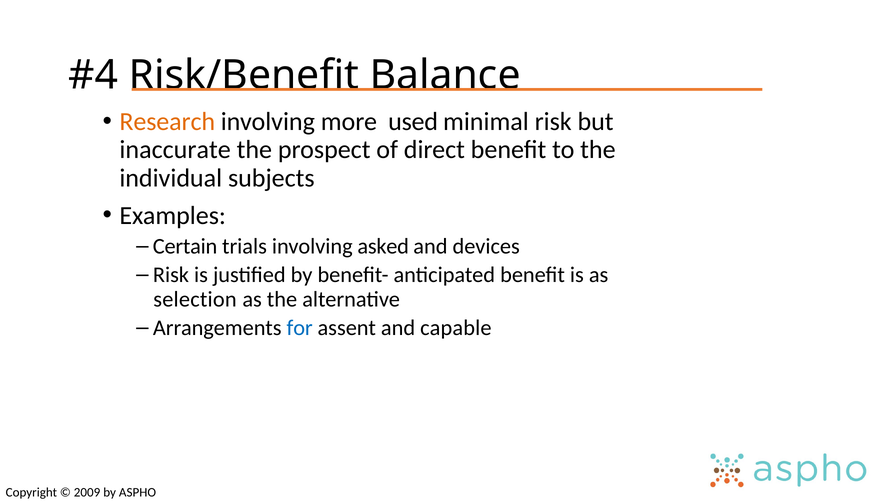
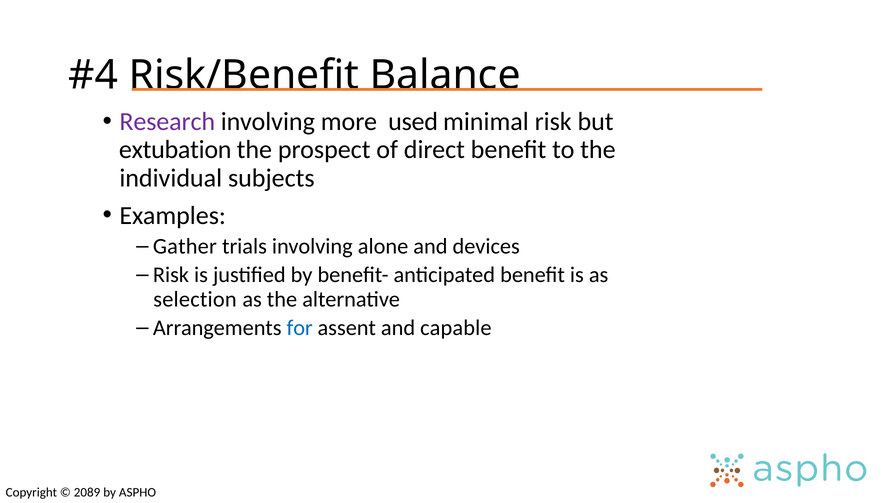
Research colour: orange -> purple (167, 122)
inaccurate: inaccurate -> extubation (175, 150)
Certain: Certain -> Gather (185, 246)
asked: asked -> alone (383, 246)
2009: 2009 -> 2089 (87, 492)
